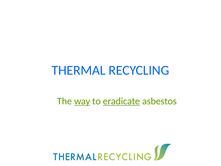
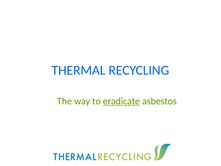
way underline: present -> none (82, 101)
